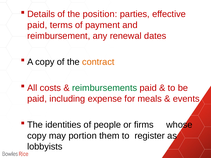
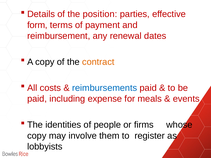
paid: paid -> form (37, 25)
reimbursements colour: green -> blue (105, 88)
portion: portion -> involve (83, 136)
